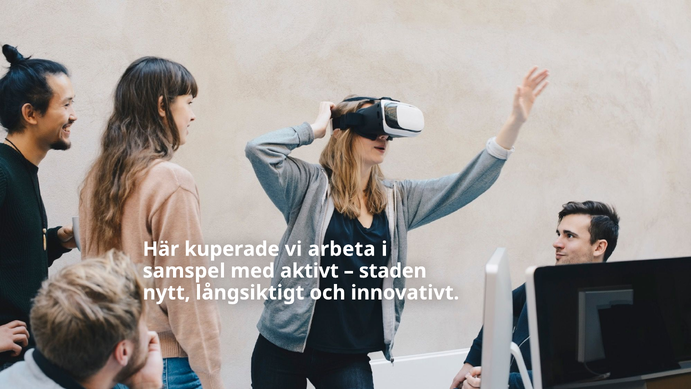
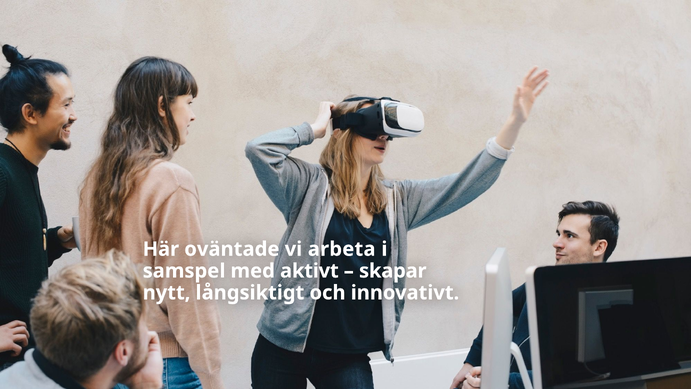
kuperade: kuperade -> oväntade (232, 249)
staden: staden -> skapar (393, 271)
